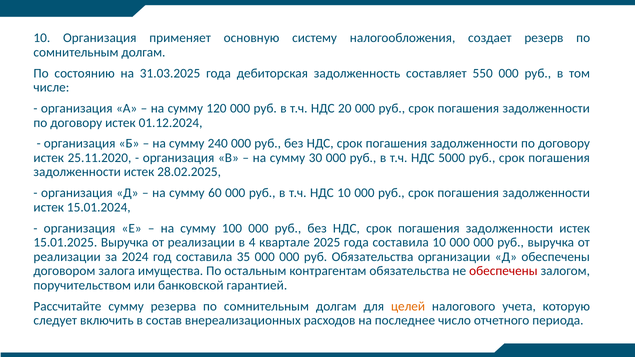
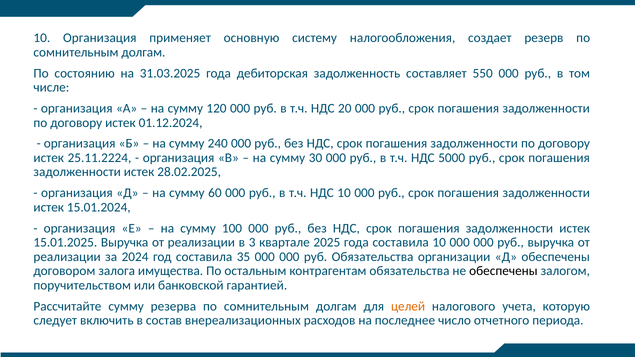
25.11.2020: 25.11.2020 -> 25.11.2224 (99, 158)
4: 4 -> 3 (252, 243)
обеспечены colour: red -> black (503, 271)
